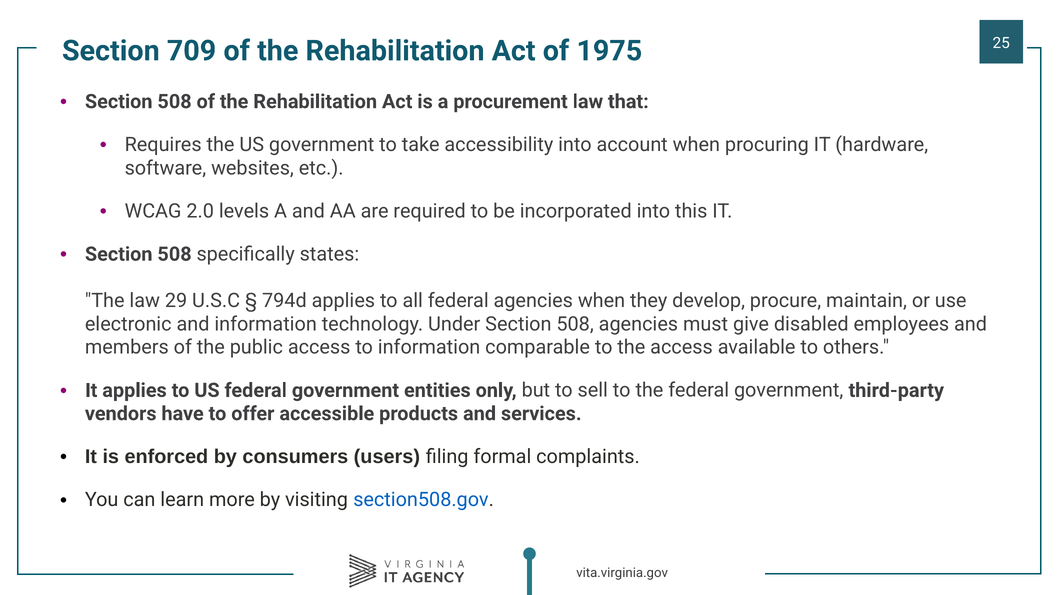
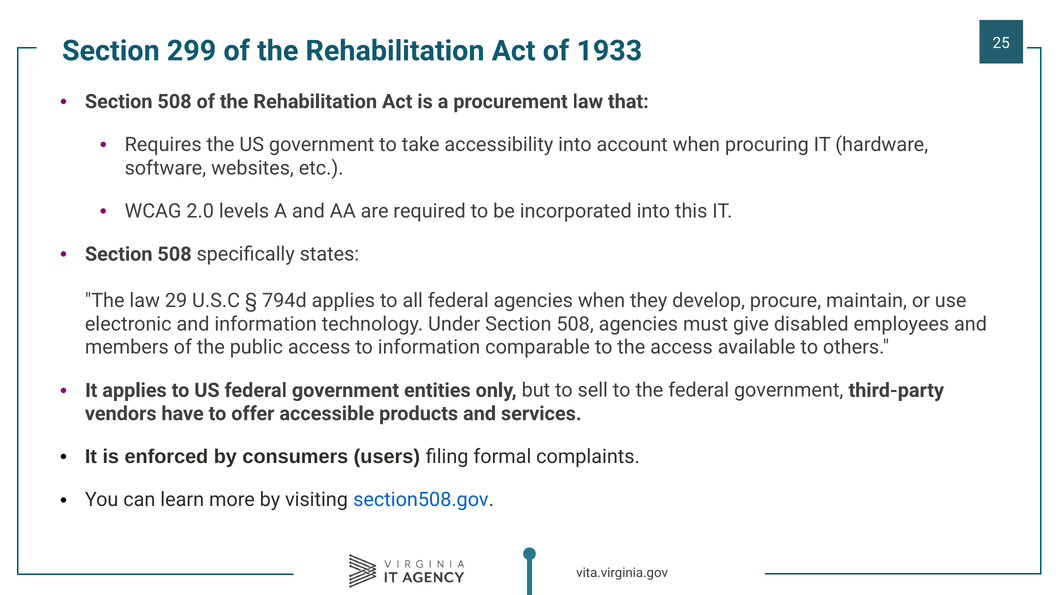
709: 709 -> 299 (192, 51)
1975: 1975 -> 1933 (609, 51)
